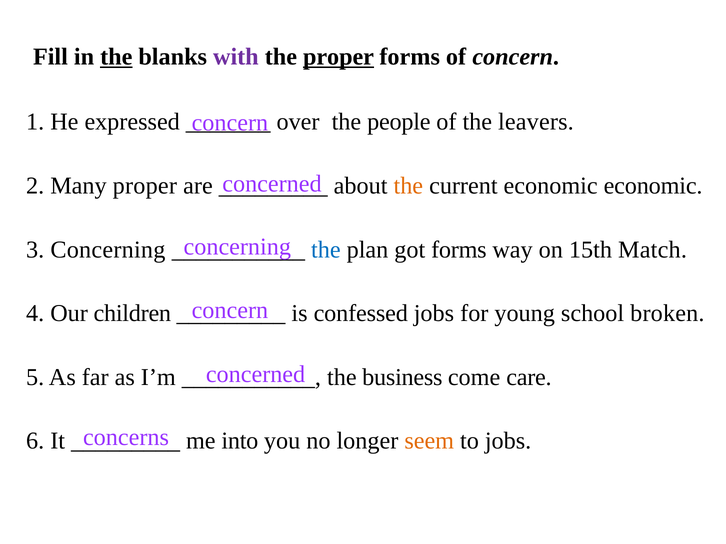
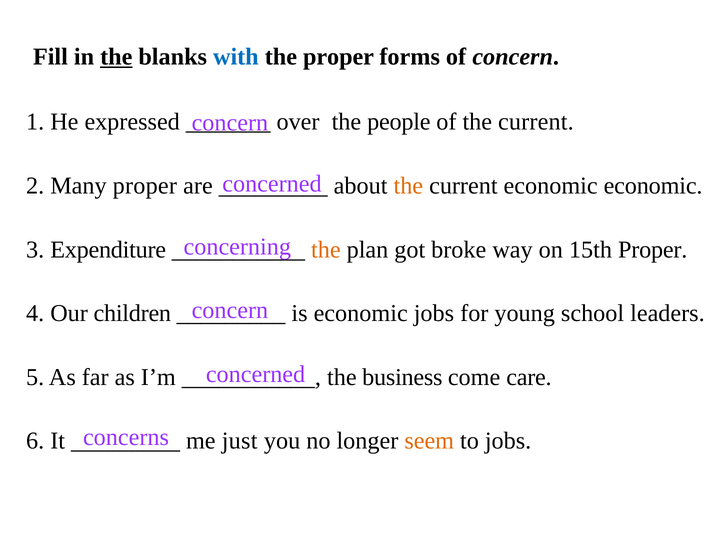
with colour: purple -> blue (236, 57)
proper underline: present -> none (338, 57)
of the leavers: leavers -> current (536, 122)
3 Concerning: Concerning -> Expenditure (108, 250)
the colour: blue -> orange (326, 250)
got forms: forms -> broke (459, 250)
15th Match: Match -> Proper (653, 250)
is confessed: confessed -> economic (361, 314)
broken: broken -> leaders (667, 314)
into: into -> just (240, 441)
